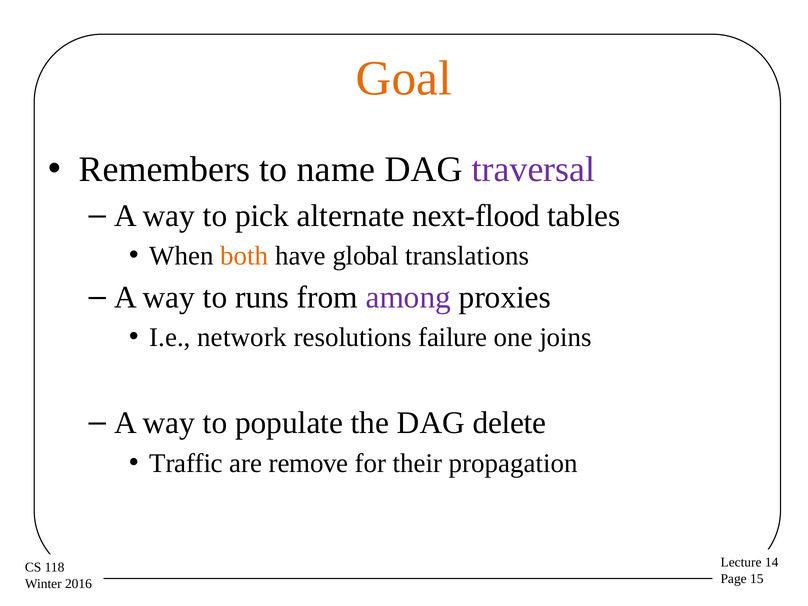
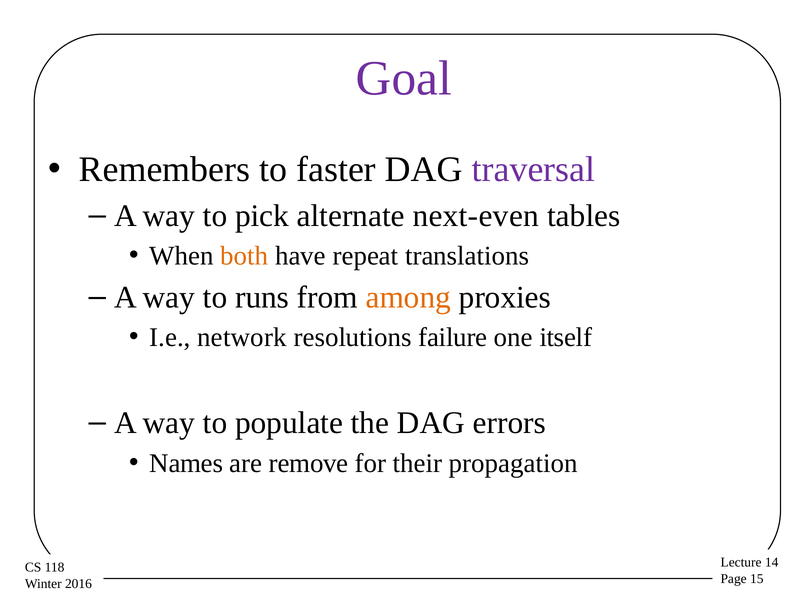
Goal colour: orange -> purple (404, 78)
name: name -> faster (336, 170)
next-flood: next-flood -> next-even (476, 216)
global: global -> repeat (365, 256)
among colour: purple -> orange (408, 297)
joins: joins -> itself (566, 338)
delete: delete -> errors (509, 423)
Traffic: Traffic -> Names (186, 463)
